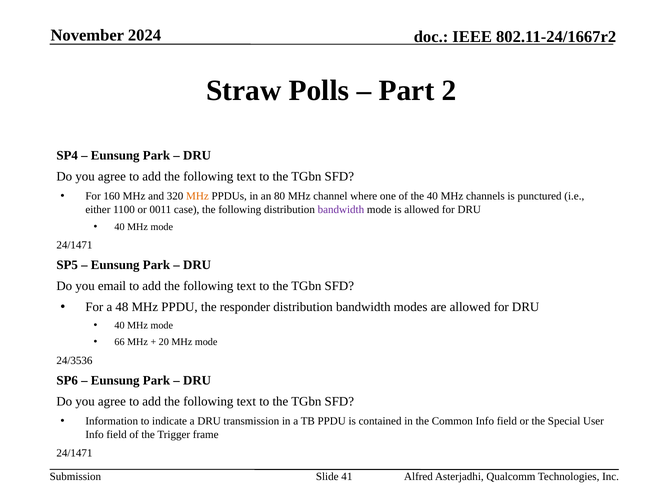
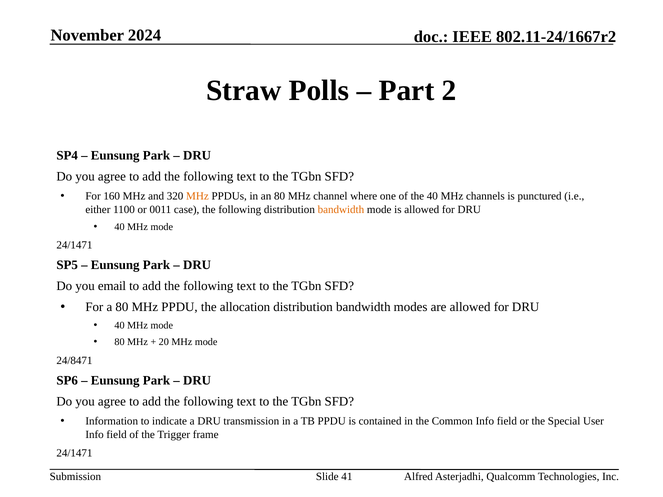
bandwidth colour: purple -> orange (341, 210)
a 48: 48 -> 80 (122, 307)
responder: responder -> allocation (245, 307)
66: 66 -> 80 (120, 342)
24/3536: 24/3536 -> 24/8471 (74, 361)
